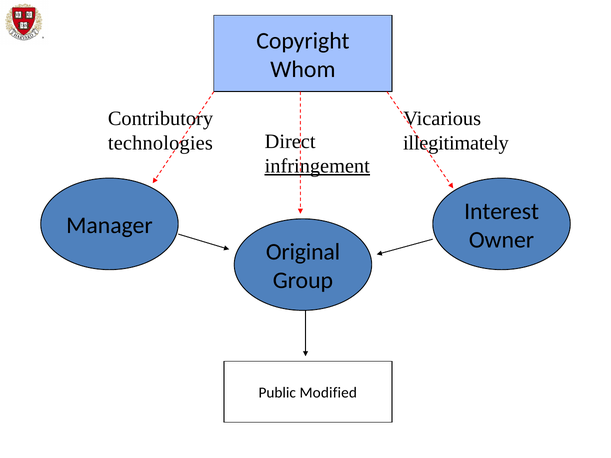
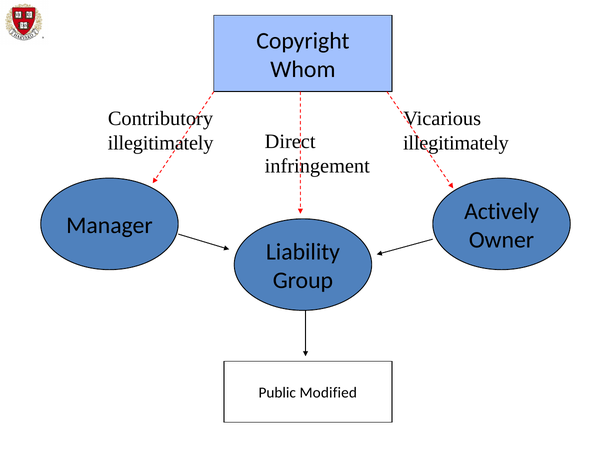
technologies: technologies -> illegitimately (161, 143)
infringement underline: present -> none (317, 166)
Interest: Interest -> Actively (502, 211)
Original: Original -> Liability (303, 252)
